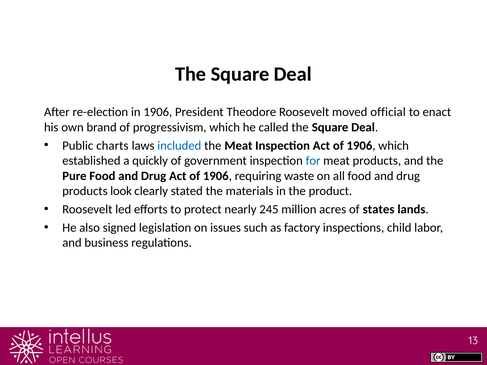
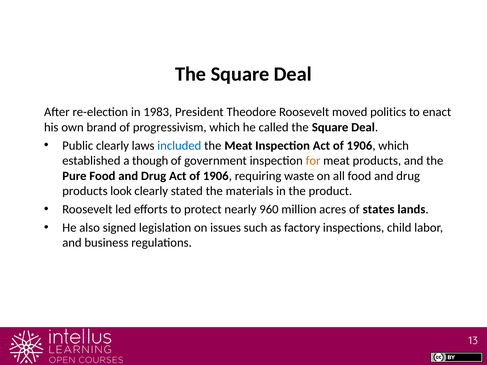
in 1906: 1906 -> 1983 (158, 112)
official: official -> politics (388, 112)
Public charts: charts -> clearly (113, 146)
quickly: quickly -> though (150, 161)
for colour: blue -> orange (313, 161)
245: 245 -> 960 (269, 209)
